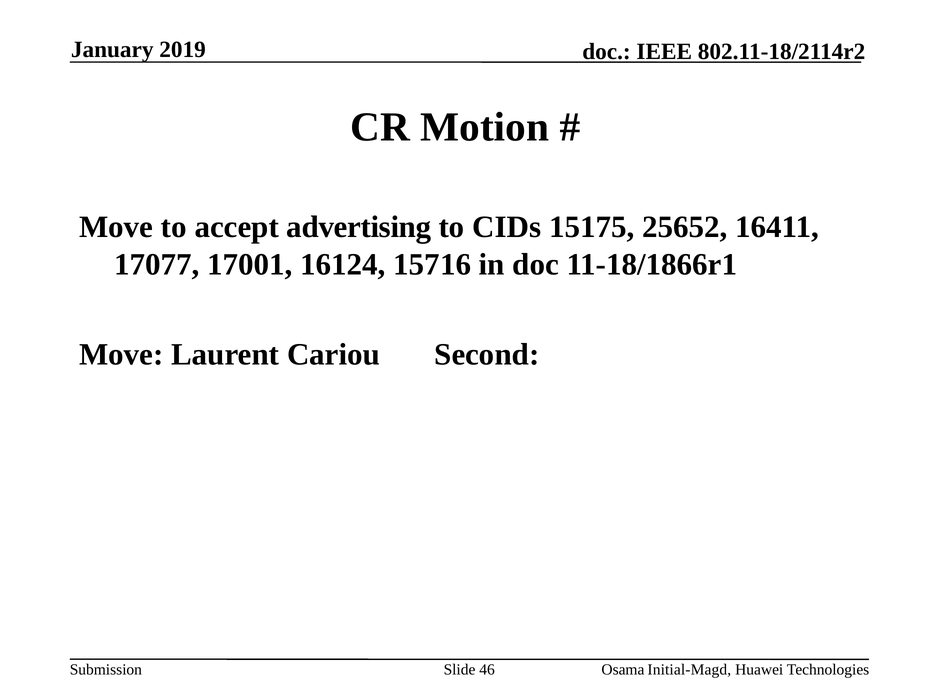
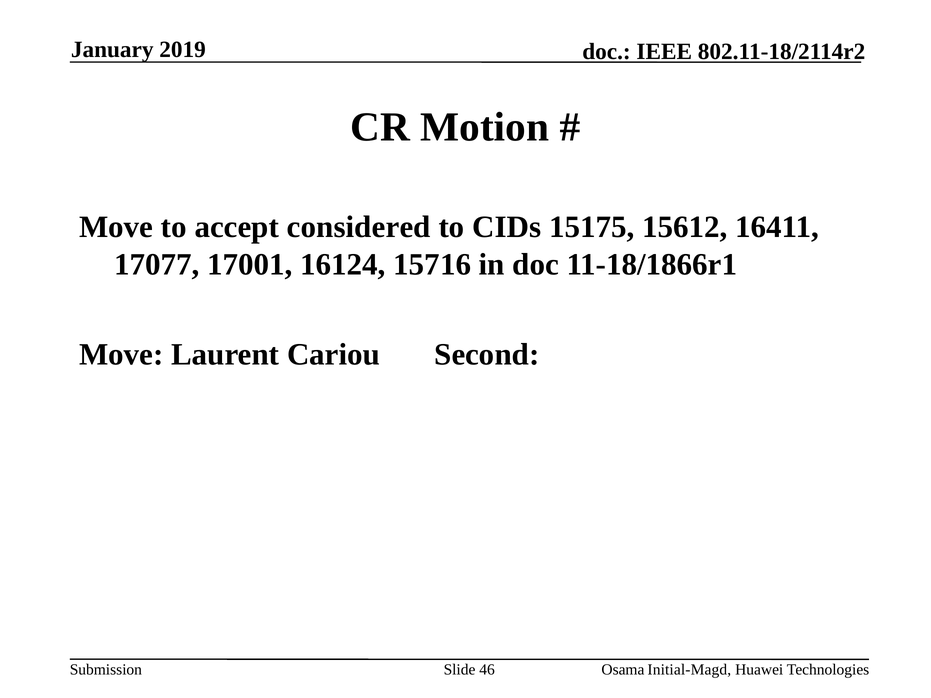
advertising: advertising -> considered (359, 227)
25652: 25652 -> 15612 (685, 227)
